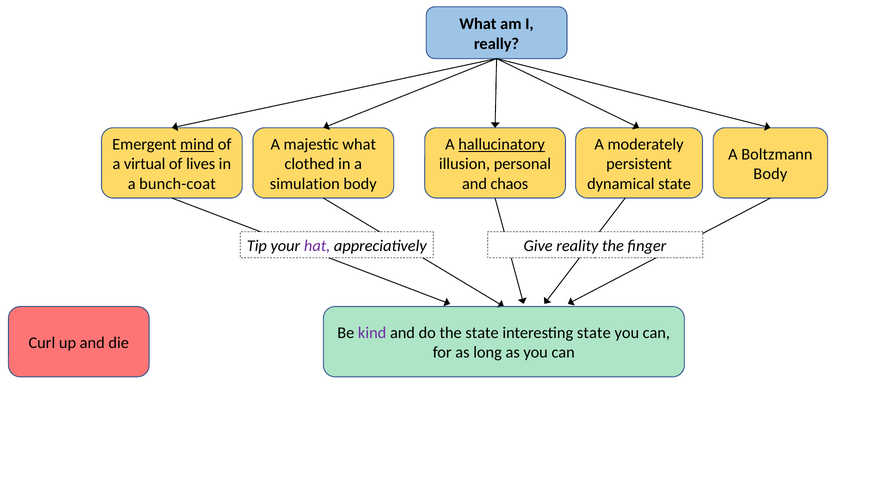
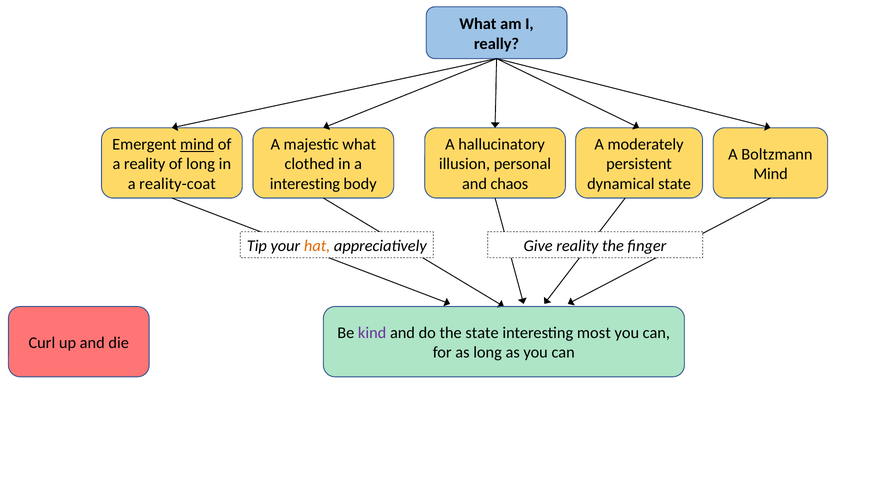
hallucinatory underline: present -> none (502, 145)
a virtual: virtual -> reality (145, 164)
of lives: lives -> long (201, 164)
Body: Body -> Mind (770, 174)
bunch-coat: bunch-coat -> reality-coat (178, 184)
simulation: simulation -> interesting (305, 184)
hat colour: purple -> orange (317, 246)
interesting state: state -> most (594, 333)
